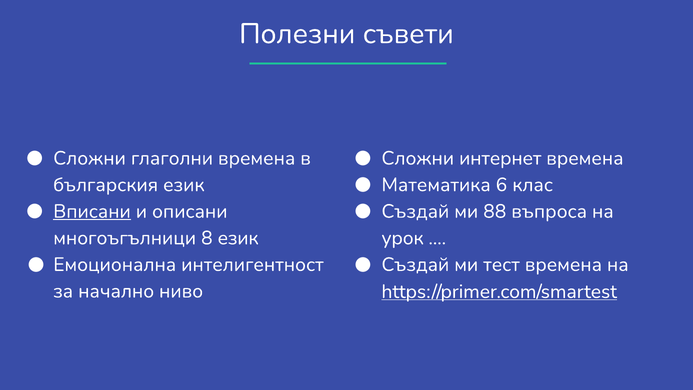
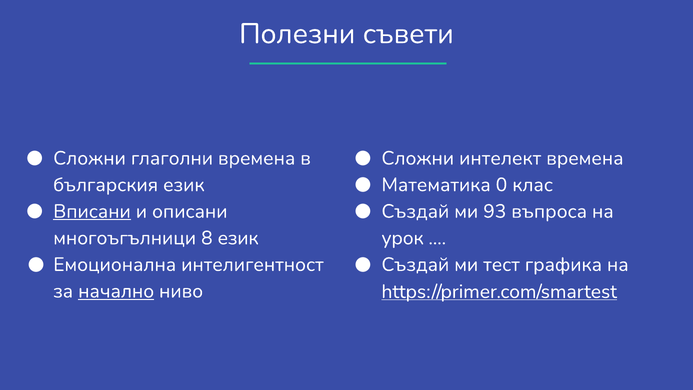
интернет: интернет -> интелект (500, 158)
6: 6 -> 0 (501, 185)
88: 88 -> 93 (495, 211)
тест времена: времена -> графика (563, 264)
начално underline: none -> present (116, 291)
